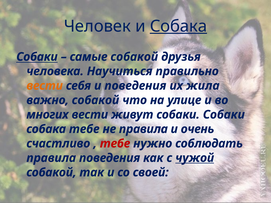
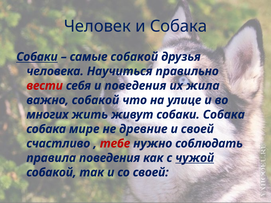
Собака underline: present -> none (178, 26)
вести colour: orange -> red (45, 86)
многих вести: вести -> жить (90, 115)
собаки Собаки: Собаки -> Собака (224, 115)
собака тебе: тебе -> мире (84, 129)
не правила: правила -> древние (143, 129)
и очень: очень -> своей (197, 129)
